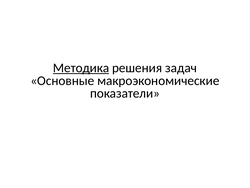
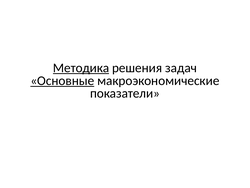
Основные underline: none -> present (62, 80)
